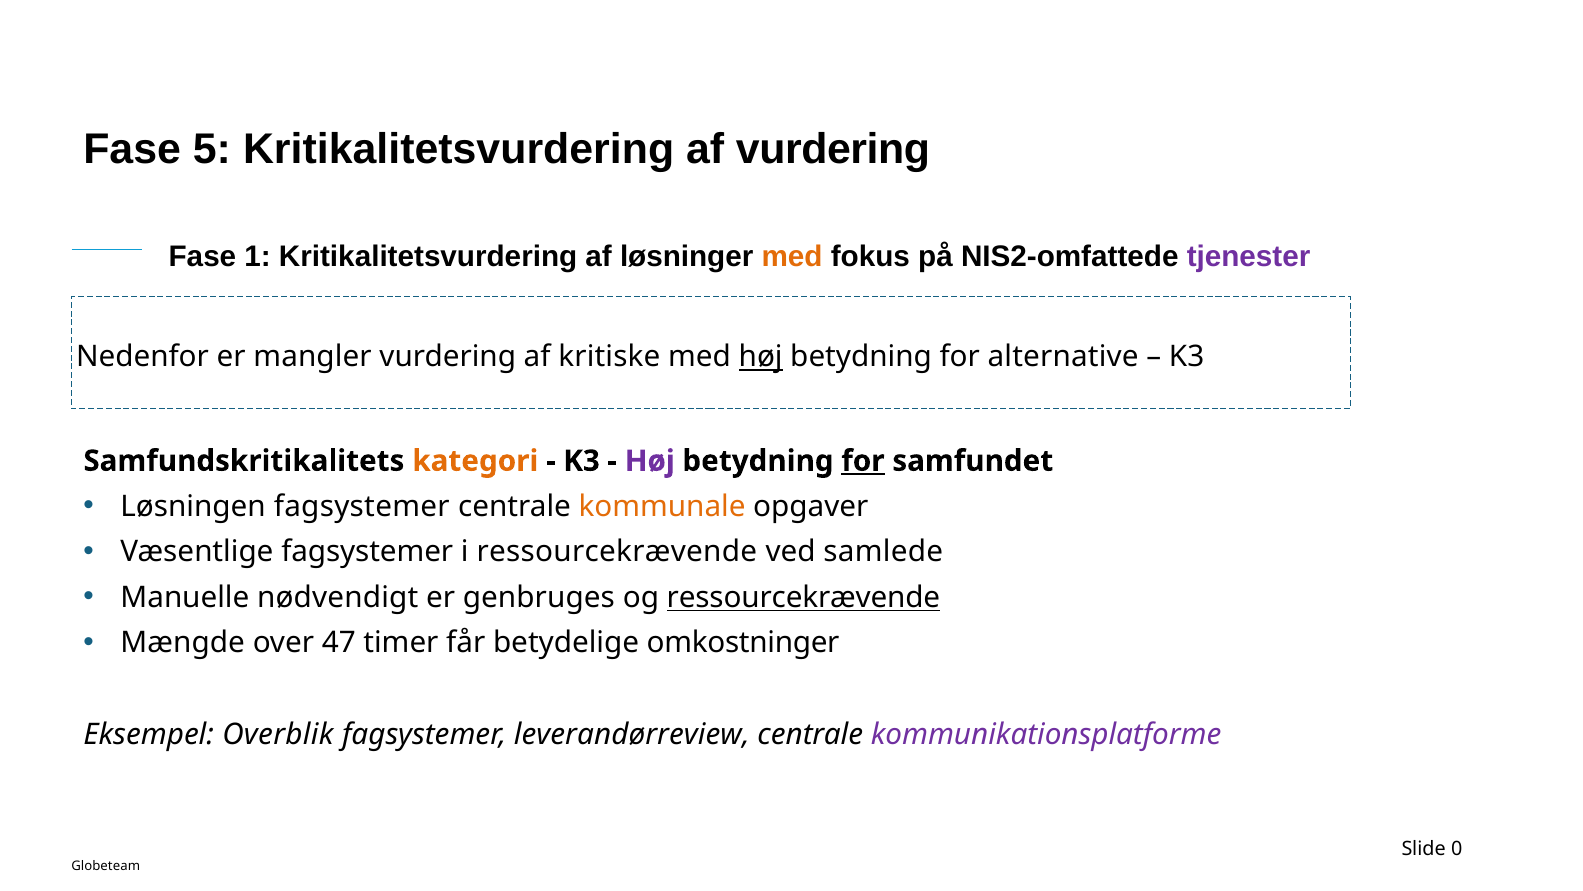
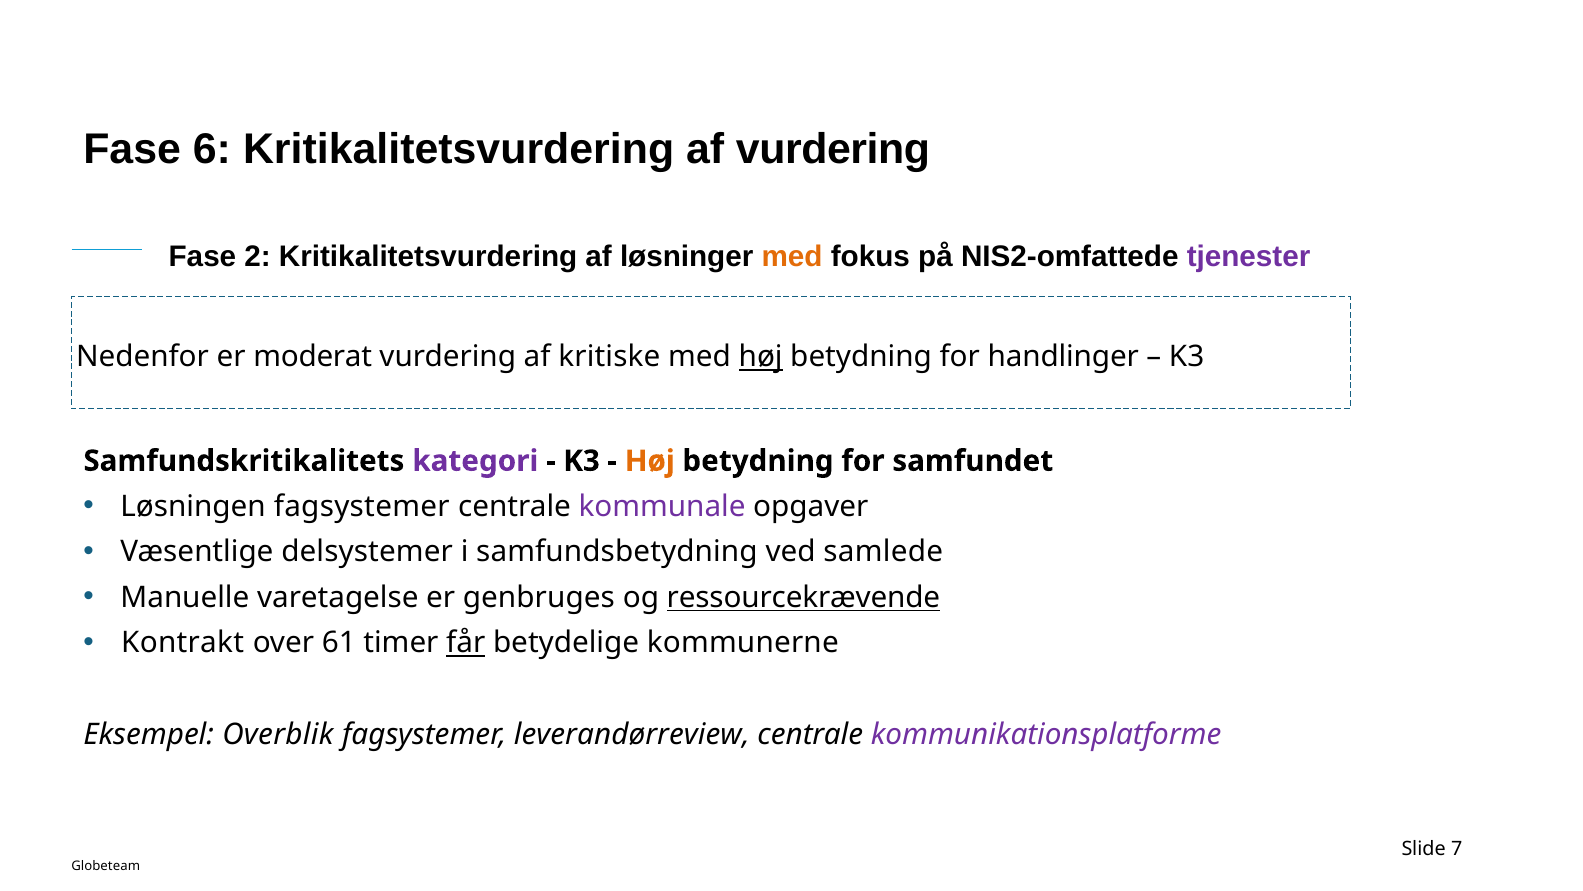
5: 5 -> 6 (212, 149)
1: 1 -> 2 (258, 257)
mangler: mangler -> moderat (313, 357)
alternative: alternative -> handlinger (1063, 357)
kategori colour: orange -> purple (475, 461)
Høj colour: purple -> orange (650, 461)
for underline: present -> none (863, 461)
kommunale colour: orange -> purple (662, 506)
Væsentlige fagsystemer: fagsystemer -> delsystemer (367, 552)
i ressourcekrævende: ressourcekrævende -> samfundsbetydning (617, 552)
nødvendigt: nødvendigt -> varetagelse (338, 597)
Mængde: Mængde -> Kontrakt (183, 643)
47: 47 -> 61 (339, 643)
får underline: none -> present (466, 643)
omkostninger: omkostninger -> kommunerne (743, 643)
0: 0 -> 7 (1457, 849)
